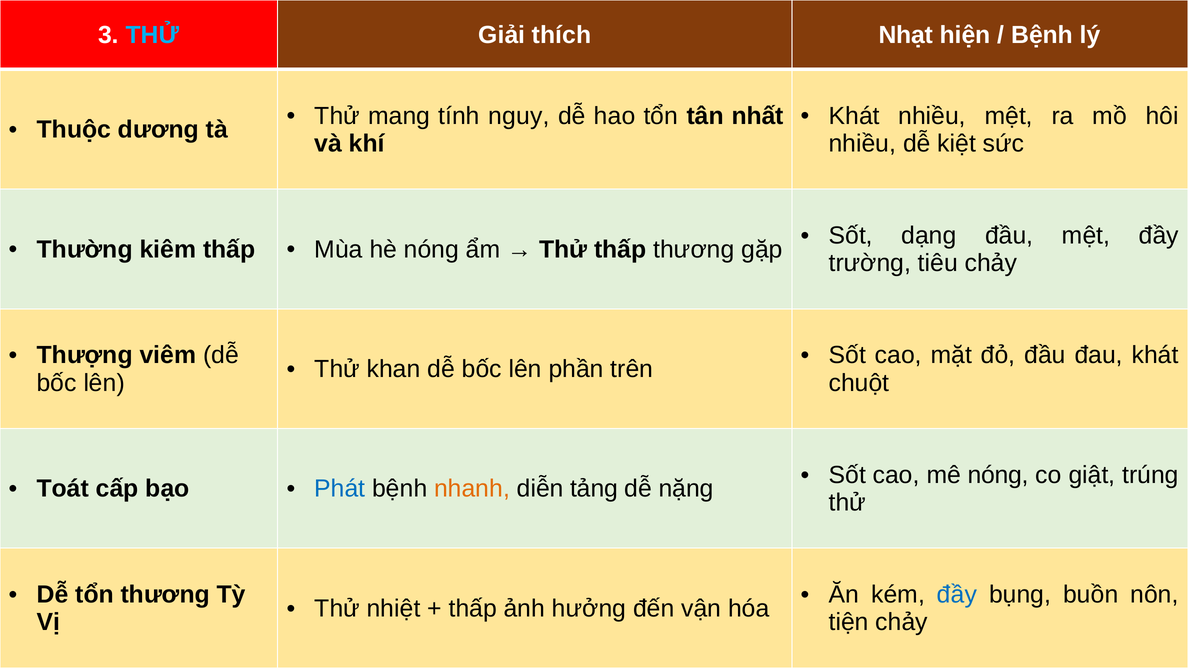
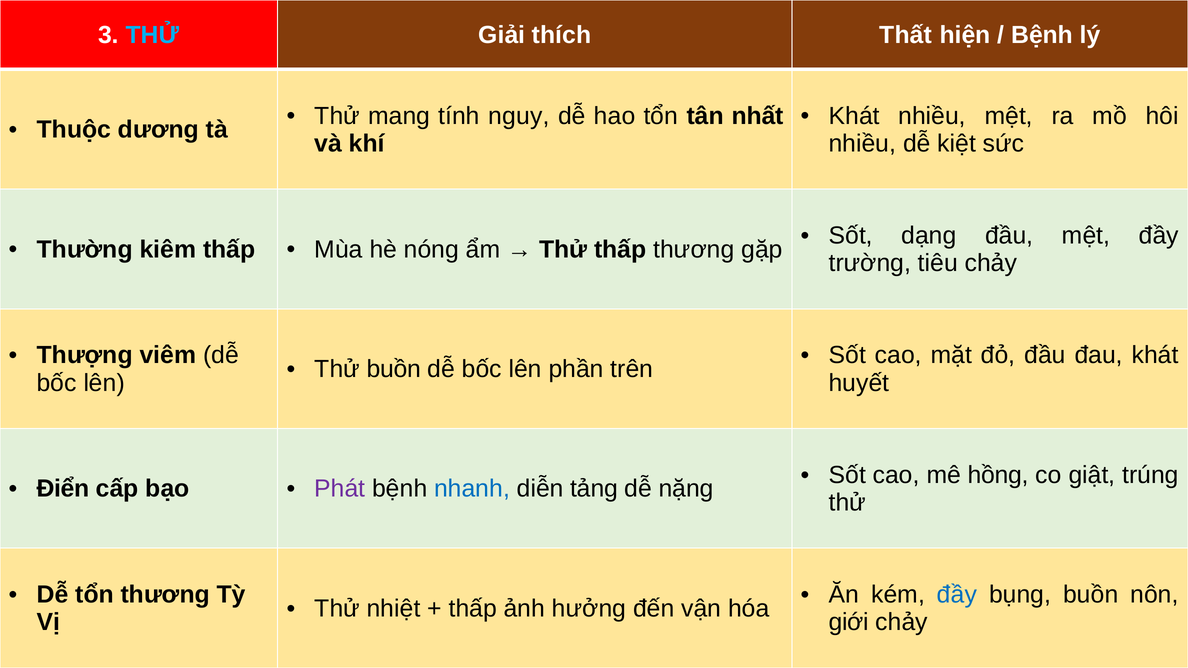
Nhạt: Nhạt -> Thất (906, 35)
Thử khan: khan -> buồn (394, 369)
chuột: chuột -> huyết (859, 383)
mê nóng: nóng -> hồng (998, 475)
Toát: Toát -> Điển (63, 489)
Phát colour: blue -> purple (340, 489)
nhanh colour: orange -> blue (472, 489)
tiện: tiện -> giới (849, 623)
